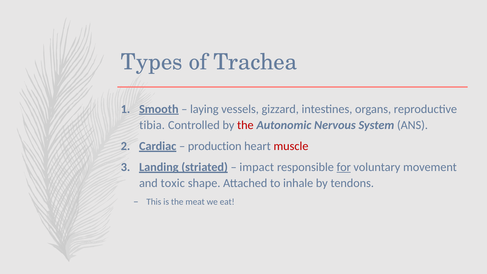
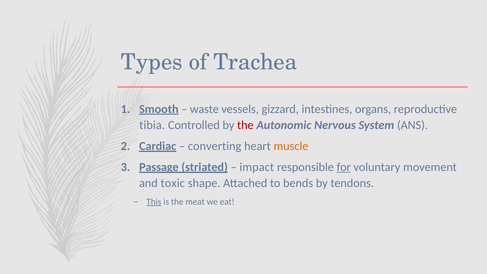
laying: laying -> waste (204, 109)
production: production -> converting (215, 146)
muscle colour: red -> orange (291, 146)
Landing: Landing -> Passage (159, 167)
inhale: inhale -> bends (298, 183)
This underline: none -> present (154, 202)
